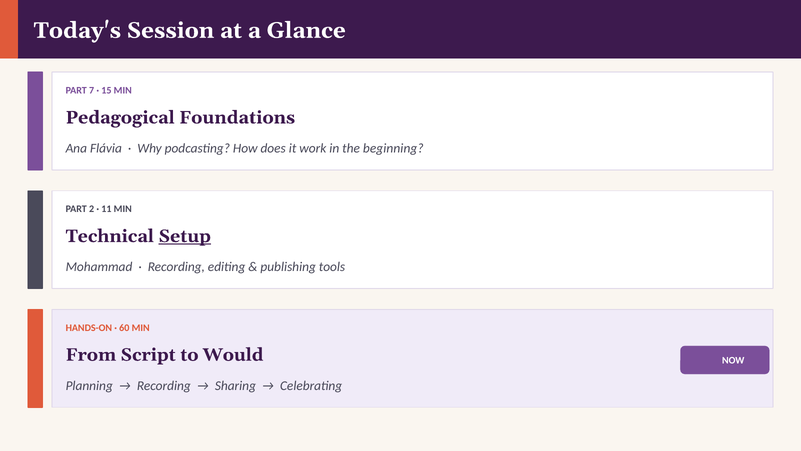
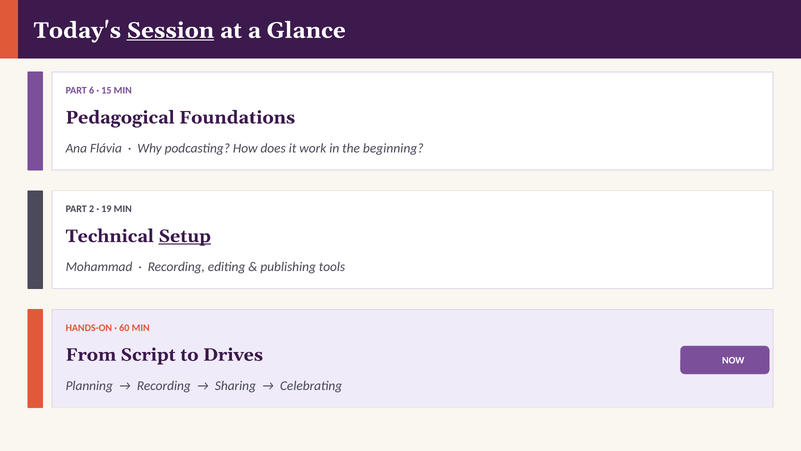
Session underline: none -> present (170, 30)
7: 7 -> 6 (92, 90)
11: 11 -> 19 (106, 209)
Would: Would -> Drives (233, 354)
